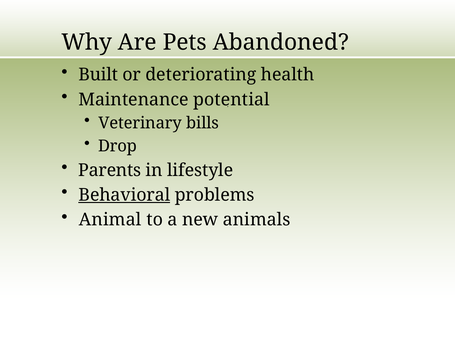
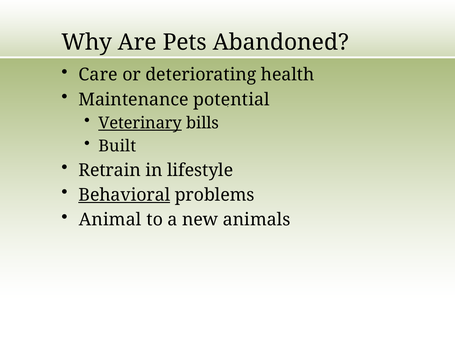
Built: Built -> Care (98, 75)
Veterinary underline: none -> present (140, 123)
Drop: Drop -> Built (117, 146)
Parents: Parents -> Retrain (110, 170)
